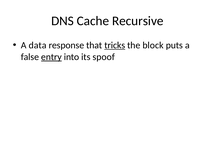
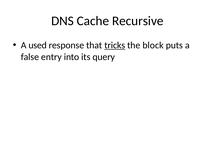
data: data -> used (38, 45)
entry underline: present -> none (51, 57)
spoof: spoof -> query (104, 57)
